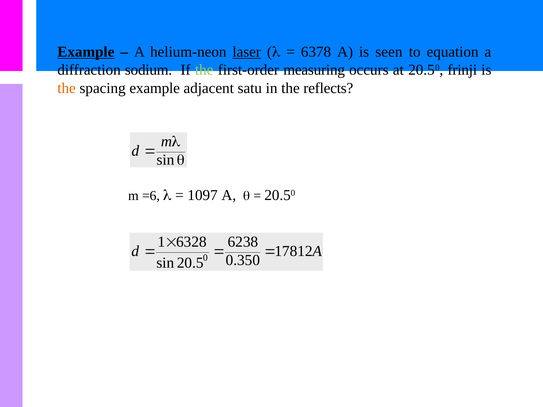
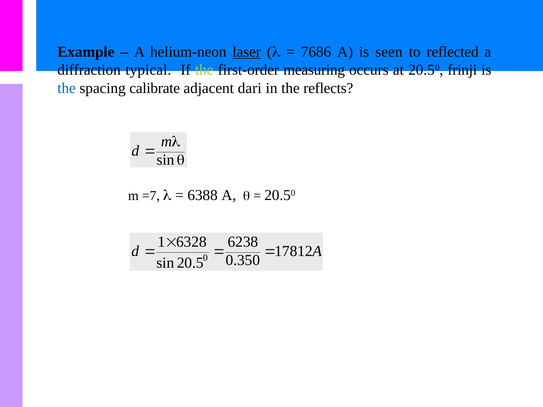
Example underline: present -> none (86, 52)
6378: 6378 -> 7686 (316, 52)
equation: equation -> reflected (453, 52)
sodium: sodium -> typical (148, 70)
the colour: orange -> blue (67, 88)
spacing example: example -> calibrate (155, 88)
satu: satu -> dari (250, 88)
=6: =6 -> =7 (151, 196)
1097: 1097 -> 6388 (203, 195)
